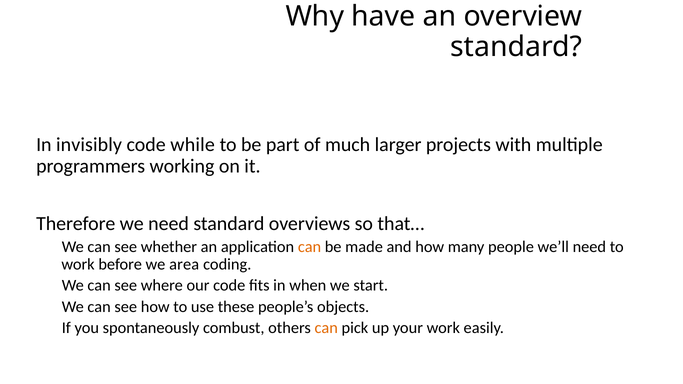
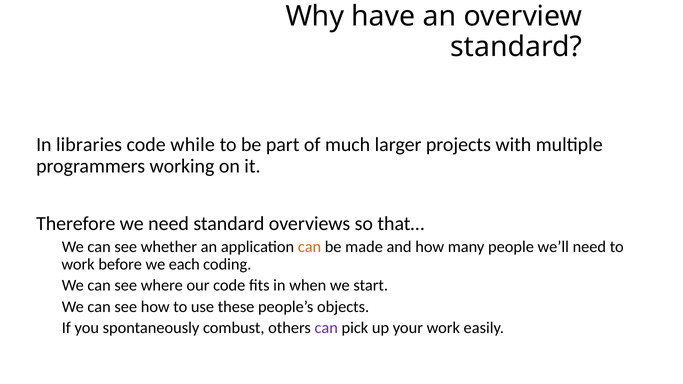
invisibly: invisibly -> libraries (89, 145)
area: area -> each (184, 264)
can colour: orange -> purple (326, 328)
